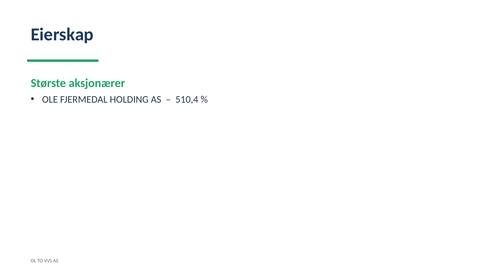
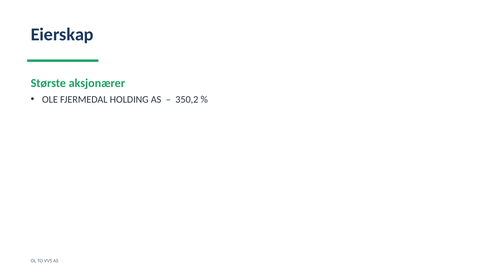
510,4: 510,4 -> 350,2 (187, 99)
